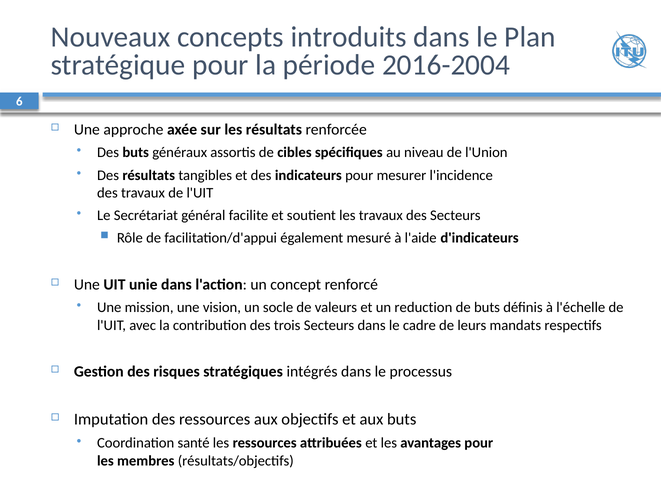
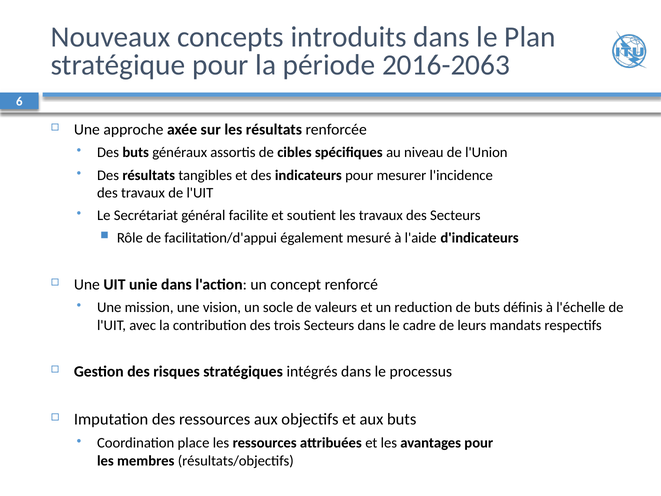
2016-2004: 2016-2004 -> 2016-2063 (446, 65)
santé: santé -> place (193, 443)
